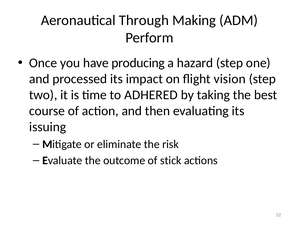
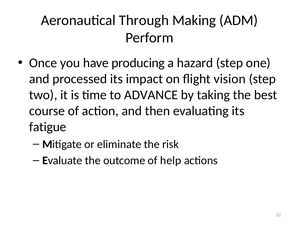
ADHERED: ADHERED -> ADVANCE (151, 95)
issuing: issuing -> fatigue (48, 127)
stick: stick -> help (171, 160)
